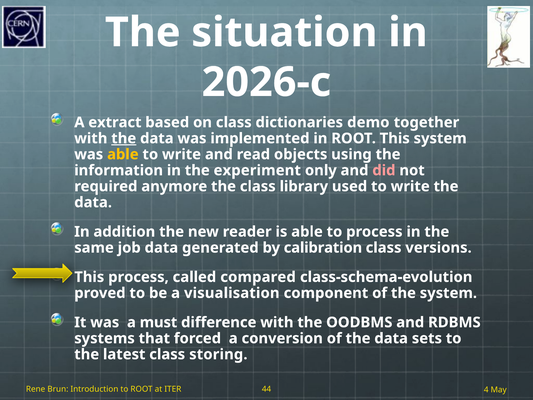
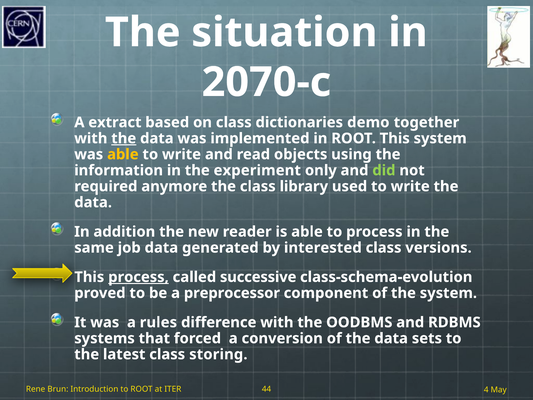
2026-c: 2026-c -> 2070-c (266, 82)
did colour: pink -> light green (384, 170)
calibration: calibration -> interested (323, 248)
process underline: none -> present (138, 277)
compared: compared -> successive (258, 277)
visualisation: visualisation -> preprocessor (232, 293)
must: must -> rules (158, 322)
